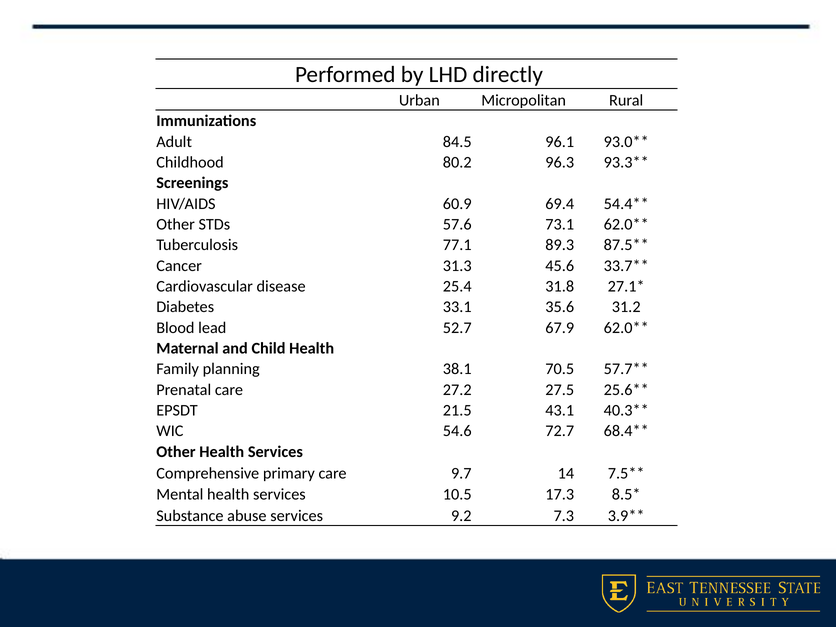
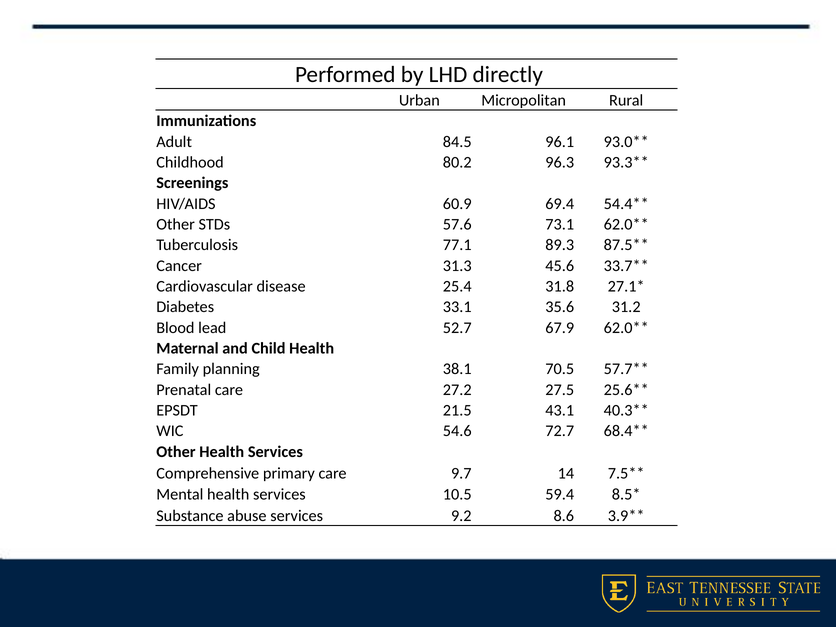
17.3: 17.3 -> 59.4 (560, 494)
7.3: 7.3 -> 8.6 (564, 516)
